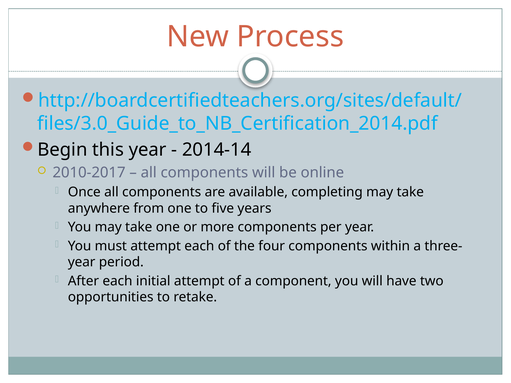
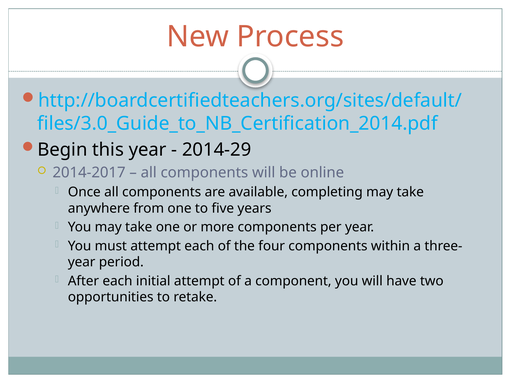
2014-14: 2014-14 -> 2014-29 (217, 150)
2010-2017: 2010-2017 -> 2014-2017 (89, 173)
